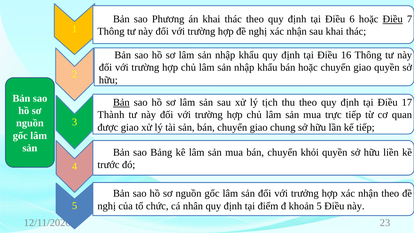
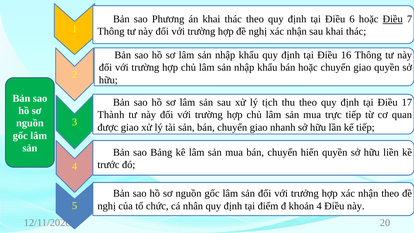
Bản underline: present -> none (121, 102)
chung: chung -> nhanh (283, 127)
khỏi: khỏi -> hiến (310, 152)
khoản 5: 5 -> 4 (319, 206)
23: 23 -> 20 (385, 223)
